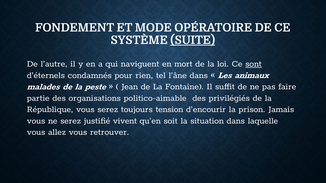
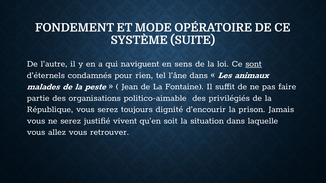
SUITE underline: present -> none (193, 40)
mort: mort -> sens (183, 64)
tension: tension -> dignité (169, 109)
